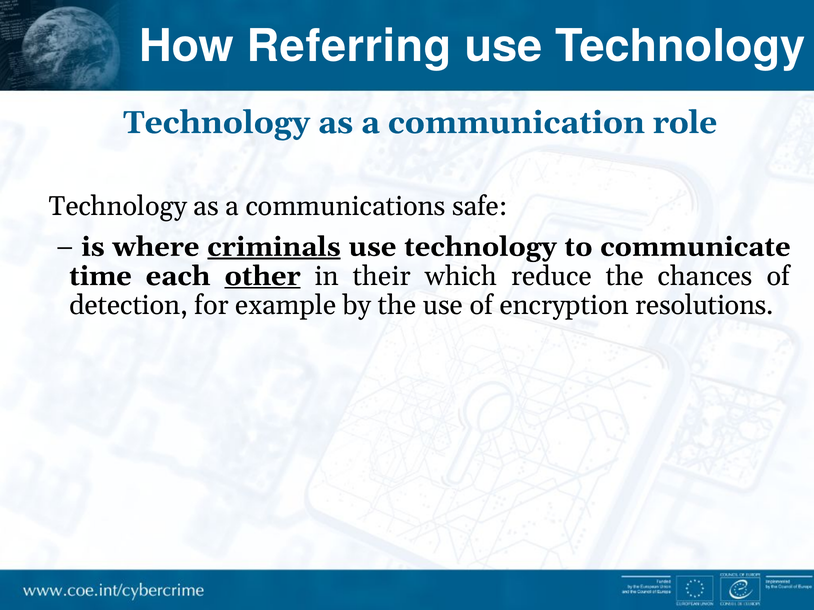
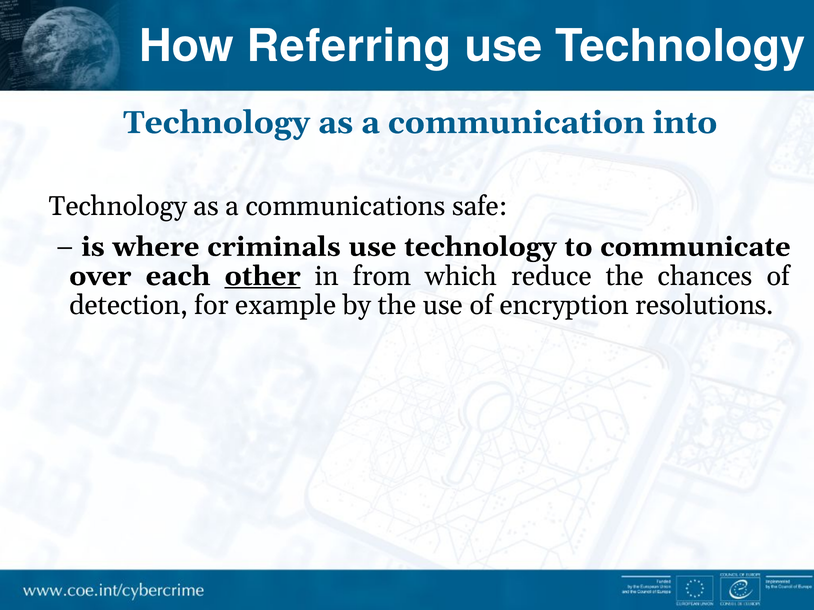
role: role -> into (685, 123)
criminals underline: present -> none (274, 247)
time: time -> over (100, 276)
their: their -> from (382, 276)
